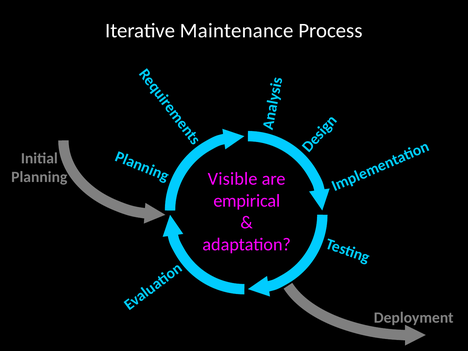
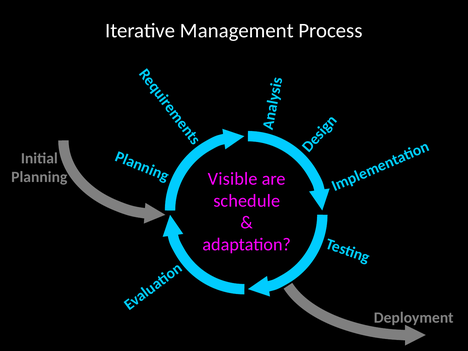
Maintenance: Maintenance -> Management (237, 31)
empirical: empirical -> schedule (247, 201)
